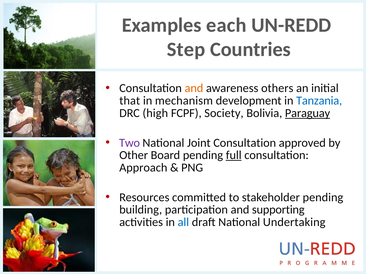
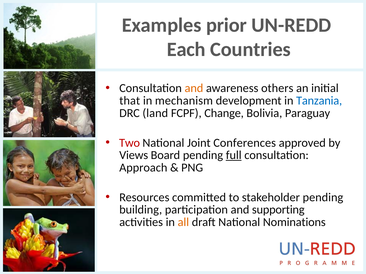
each: each -> prior (226, 25)
Step: Step -> Each (186, 50)
high: high -> land (155, 113)
Society: Society -> Change (224, 113)
Paraguay underline: present -> none (308, 113)
Two colour: purple -> red (130, 143)
Joint Consultation: Consultation -> Conferences (245, 143)
Other: Other -> Views (134, 155)
all colour: blue -> orange (183, 223)
Undertaking: Undertaking -> Nominations (294, 223)
